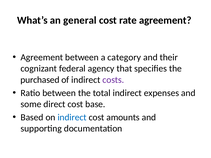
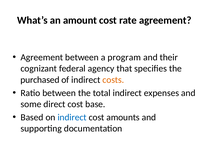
general: general -> amount (80, 20)
category: category -> program (124, 57)
costs colour: purple -> orange (113, 80)
